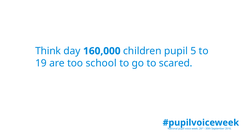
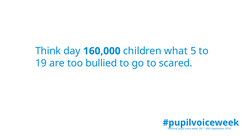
children pupil: pupil -> what (176, 51)
school: school -> bullied (101, 63)
